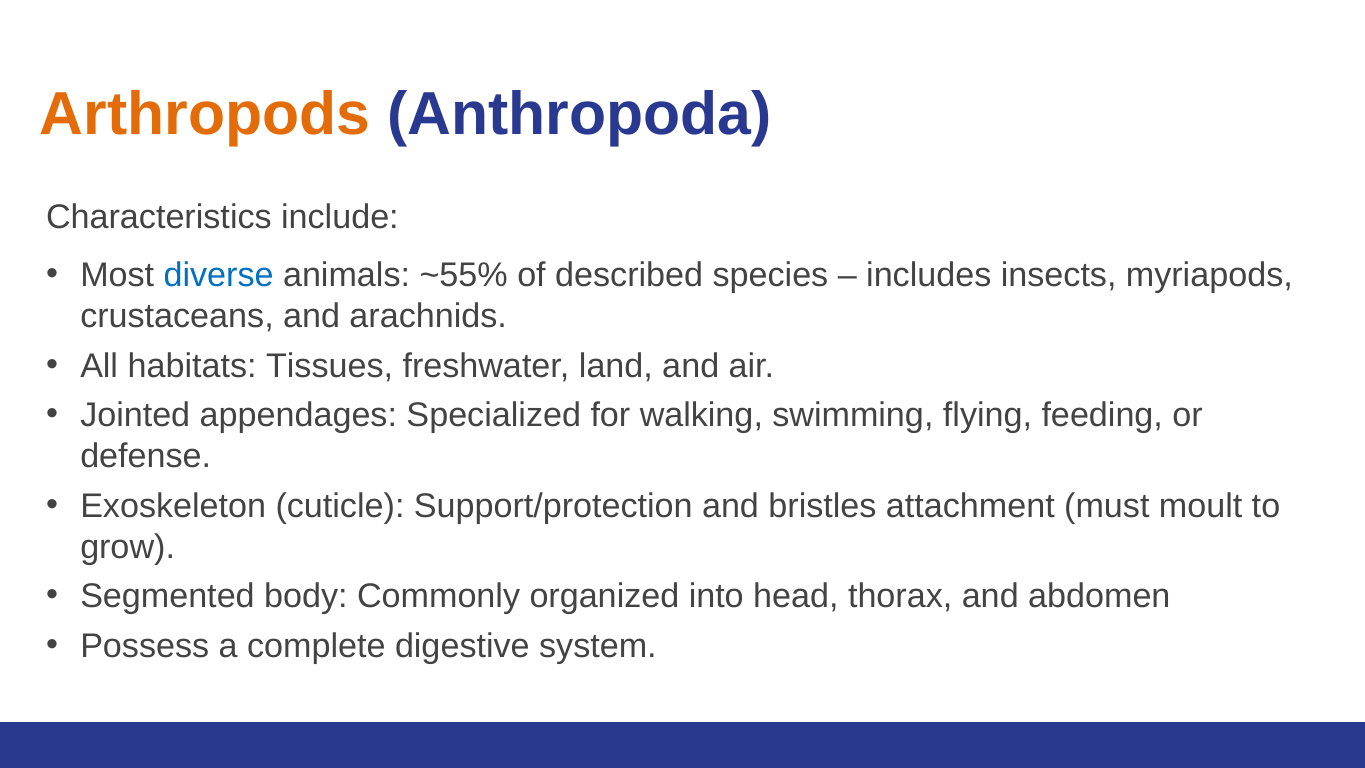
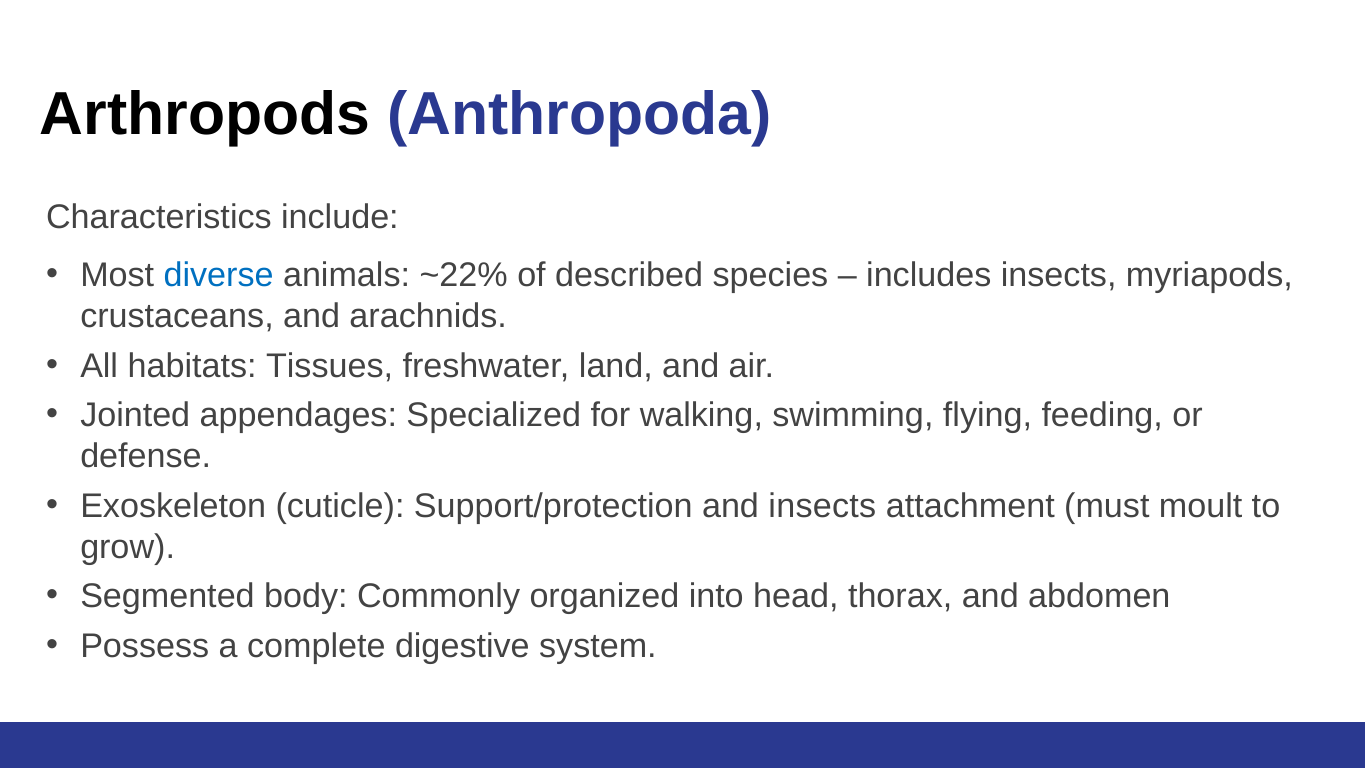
Arthropods colour: orange -> black (205, 115)
~55%: ~55% -> ~22% (464, 275)
and bristles: bristles -> insects (822, 506)
